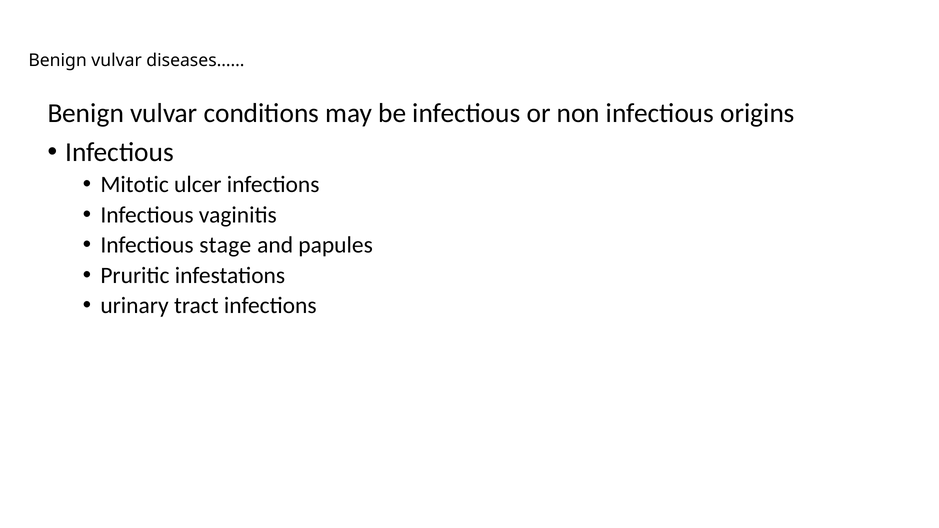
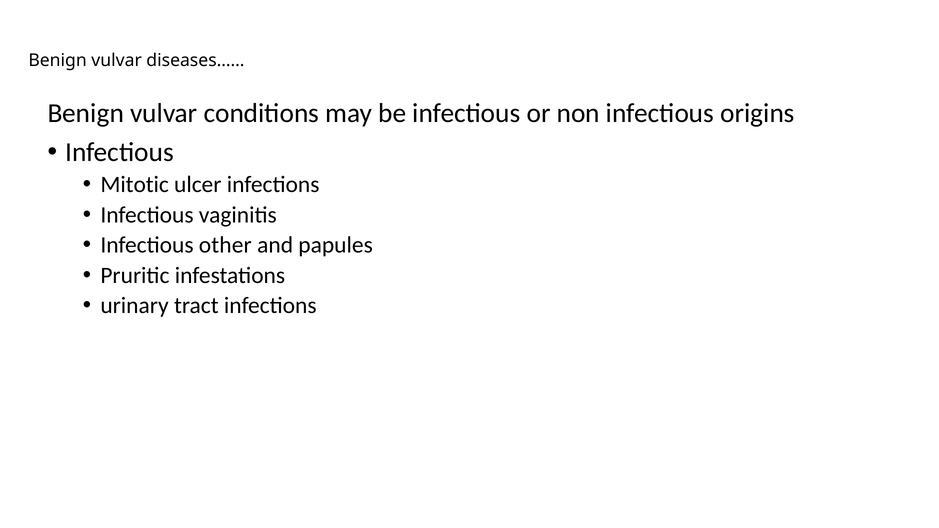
stage: stage -> other (225, 245)
